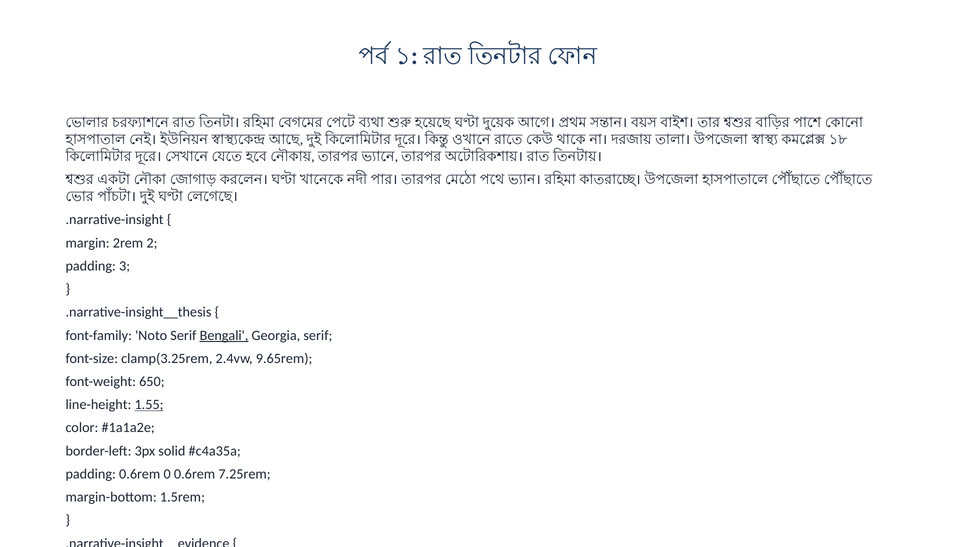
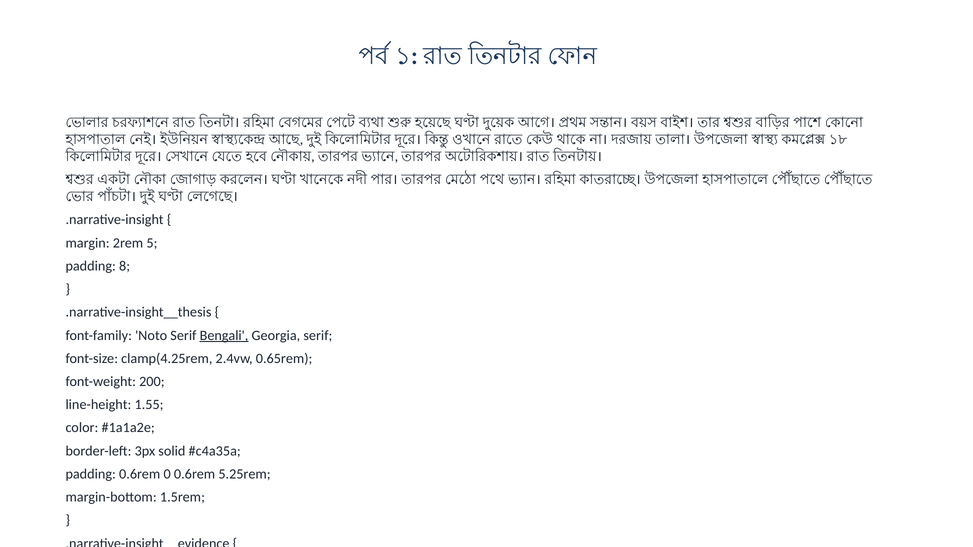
2: 2 -> 5 (152, 243)
3: 3 -> 8 (125, 266)
clamp(3.25rem: clamp(3.25rem -> clamp(4.25rem (167, 359)
9.65rem: 9.65rem -> 0.65rem (284, 359)
650: 650 -> 200 (152, 382)
1.55 underline: present -> none (149, 405)
7.25rem: 7.25rem -> 5.25rem (244, 474)
